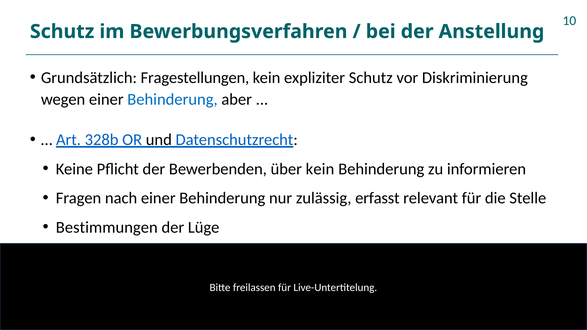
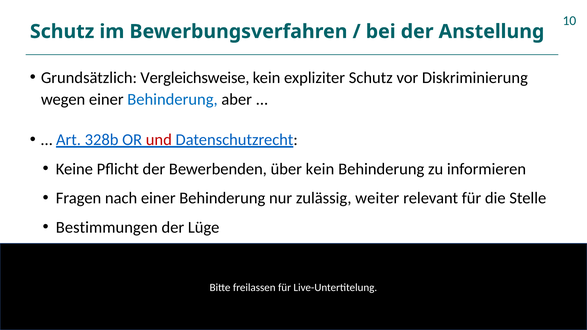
Fragestellungen: Fragestellungen -> Vergleichsweise (195, 78)
und colour: black -> red (159, 140)
erfasst: erfasst -> weiter (377, 198)
